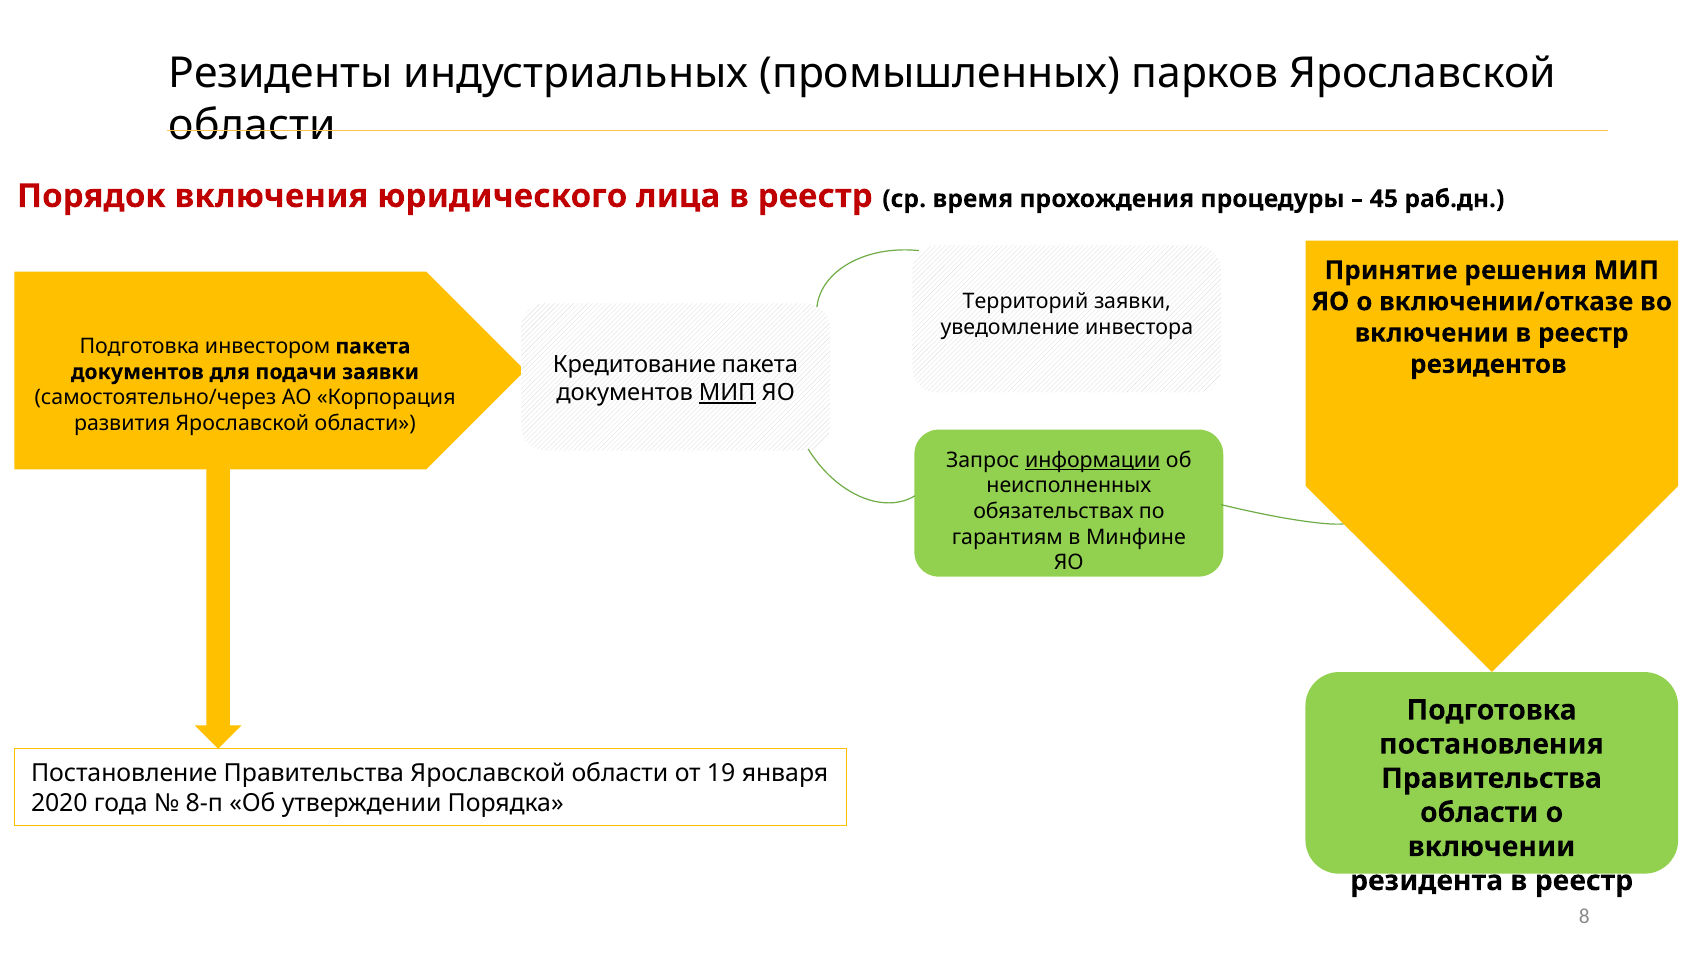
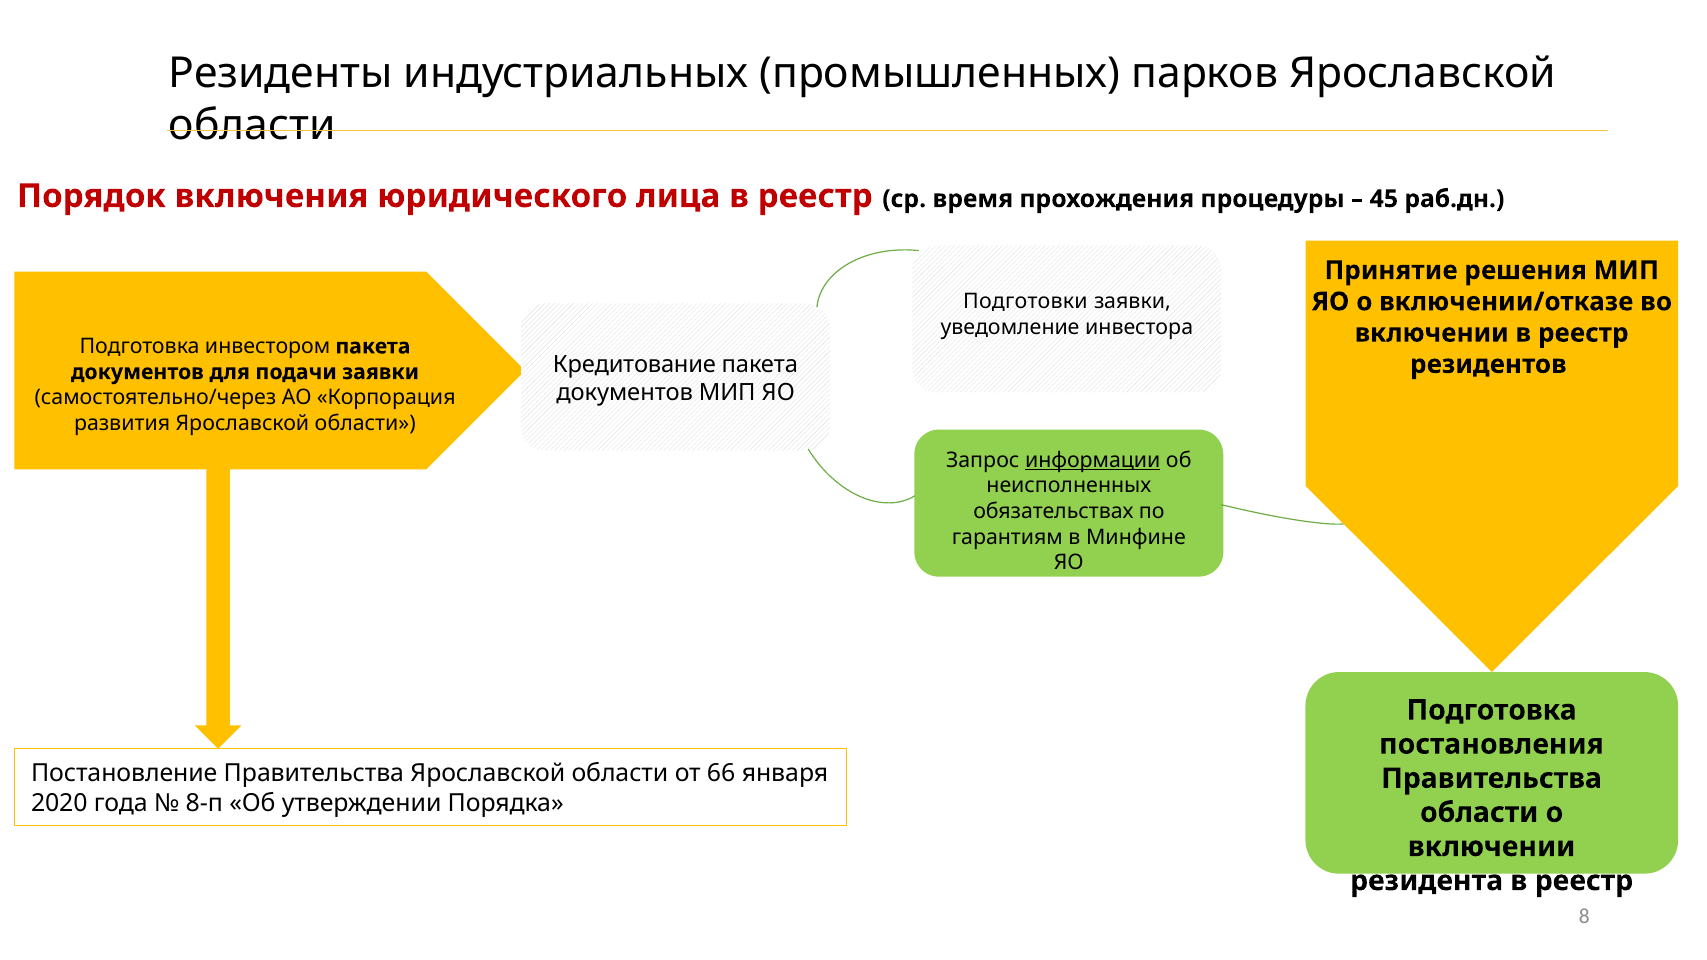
Территорий: Территорий -> Подготовки (1025, 302)
МИП underline: present -> none (727, 393)
19: 19 -> 66 (721, 774)
